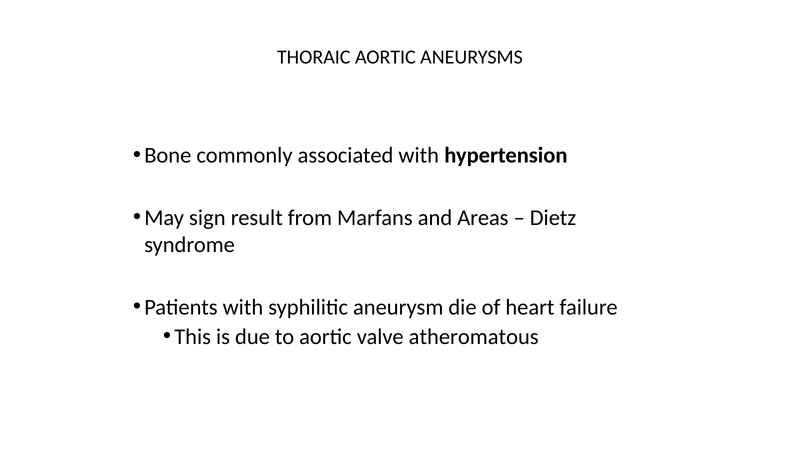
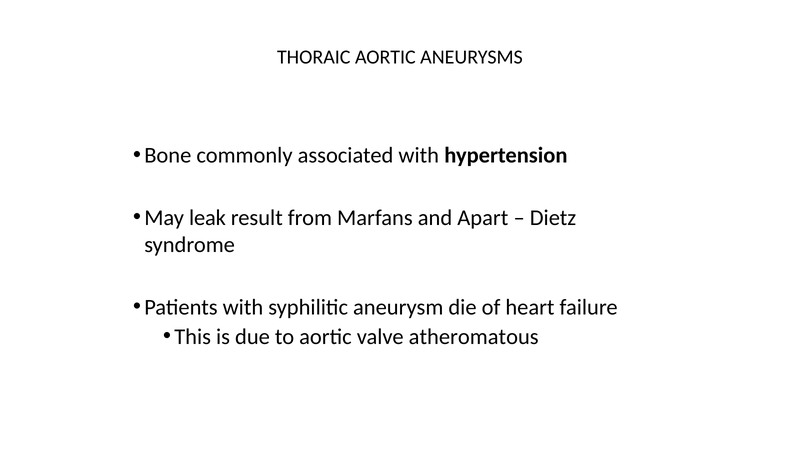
sign: sign -> leak (207, 218)
Areas: Areas -> Apart (483, 218)
